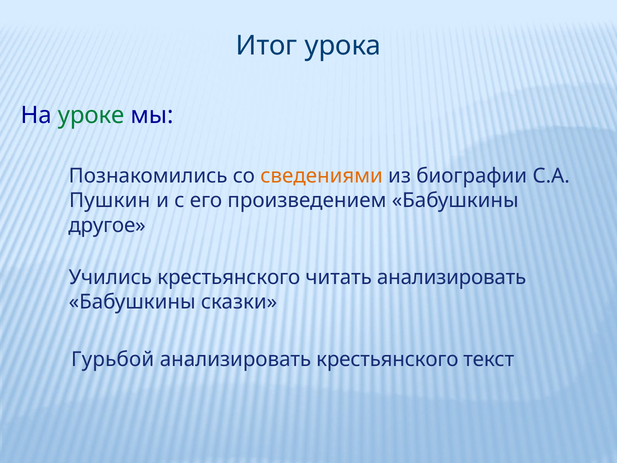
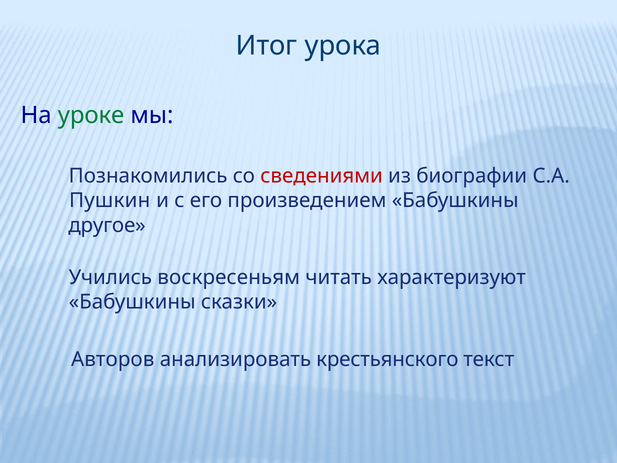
сведениями colour: orange -> red (322, 176)
Учились крестьянского: крестьянского -> воскресеньям (229, 277)
читать анализировать: анализировать -> характеризуют (452, 277)
Гурьбой: Гурьбой -> Авторов (113, 359)
